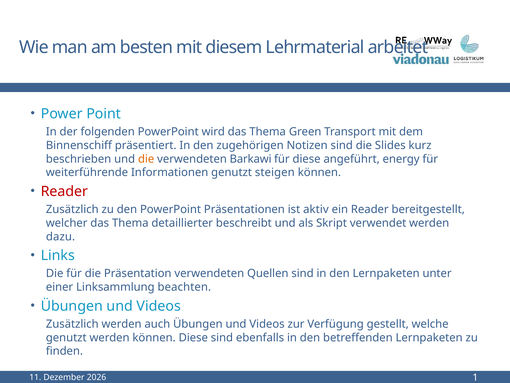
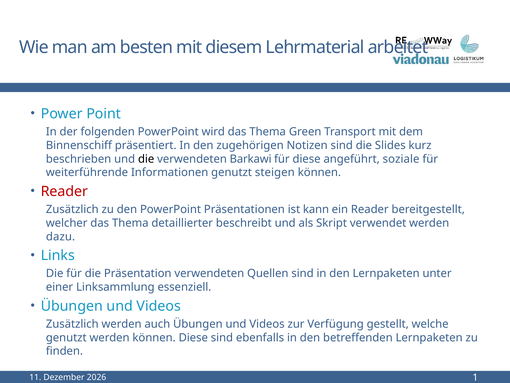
die colour: orange -> black (146, 159)
energy: energy -> soziale (401, 159)
aktiv: aktiv -> kann (316, 209)
beachten: beachten -> essenziell (184, 287)
